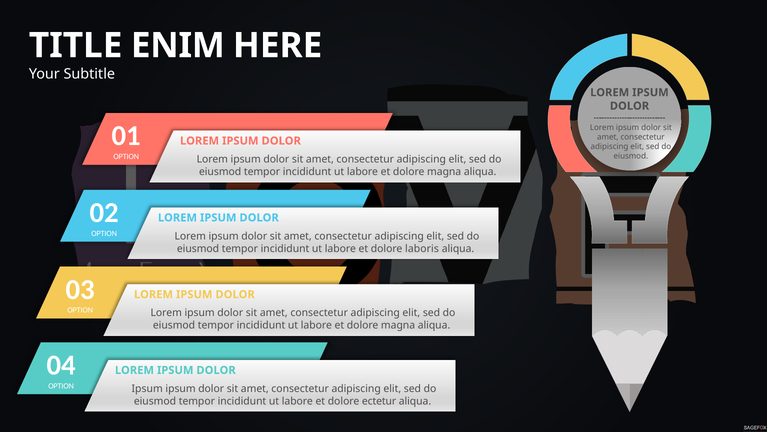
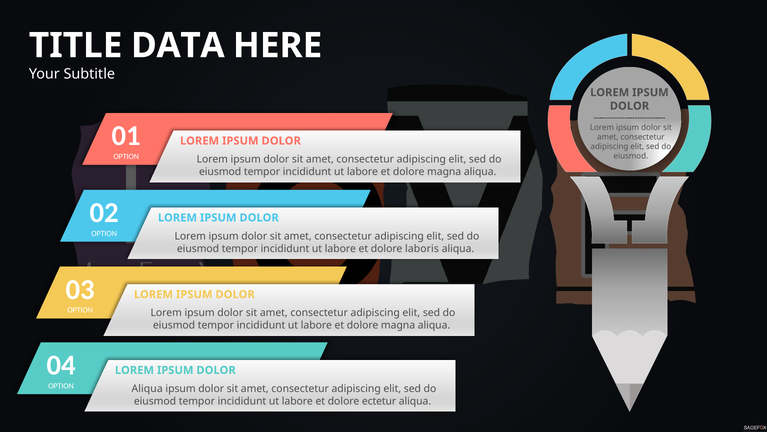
ENIM: ENIM -> DATA (178, 46)
Ipsum: Ipsum -> Aliqua (147, 388)
